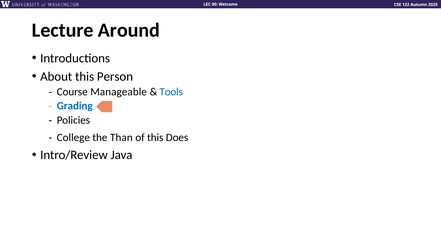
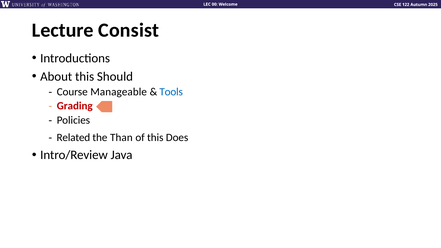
Around: Around -> Consist (129, 30)
Person: Person -> Should (115, 77)
Grading colour: blue -> red (75, 106)
College: College -> Related (73, 138)
